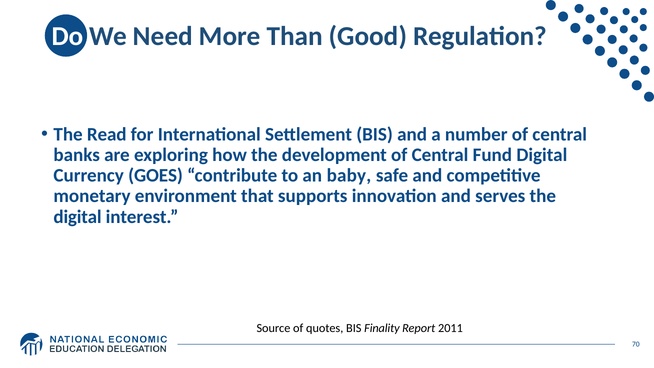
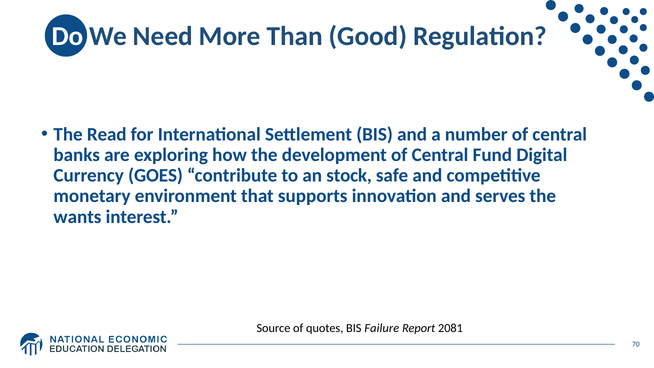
baby: baby -> stock (349, 176)
digital: digital -> wants (77, 217)
Finality: Finality -> Failure (382, 328)
2011: 2011 -> 2081 (450, 328)
